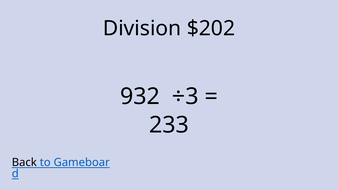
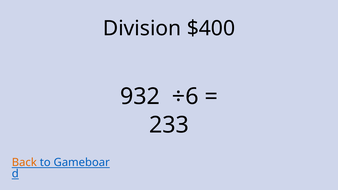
$202: $202 -> $400 (211, 28)
÷3: ÷3 -> ÷6 (185, 96)
Back colour: black -> orange (24, 163)
